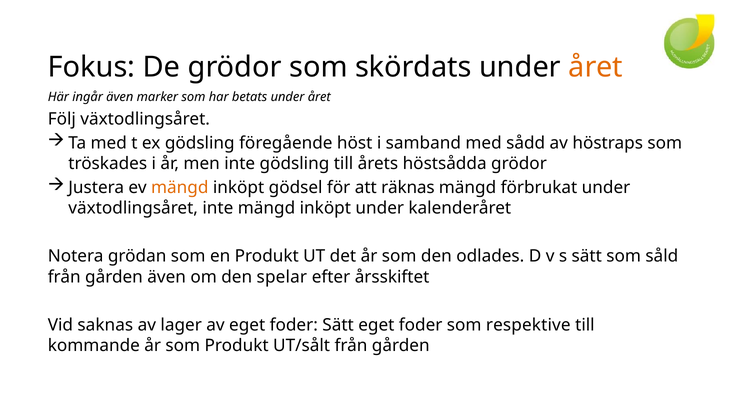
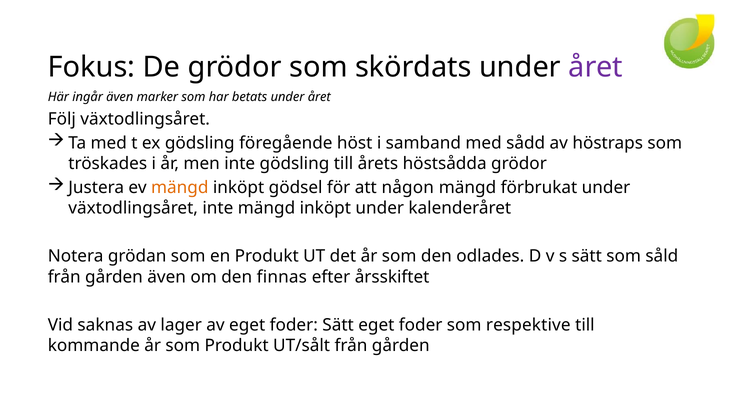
året colour: orange -> purple (596, 67)
räknas: räknas -> någon (408, 187)
spelar: spelar -> finnas (282, 277)
